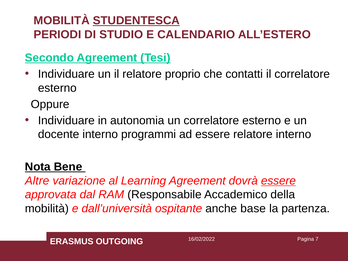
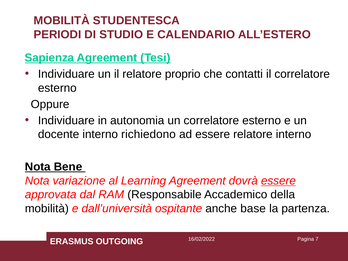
STUDENTESCA underline: present -> none (136, 21)
Secondo: Secondo -> Sapienza (49, 58)
programmi: programmi -> richiedono (148, 134)
Altre: Altre -> Nota (37, 181)
